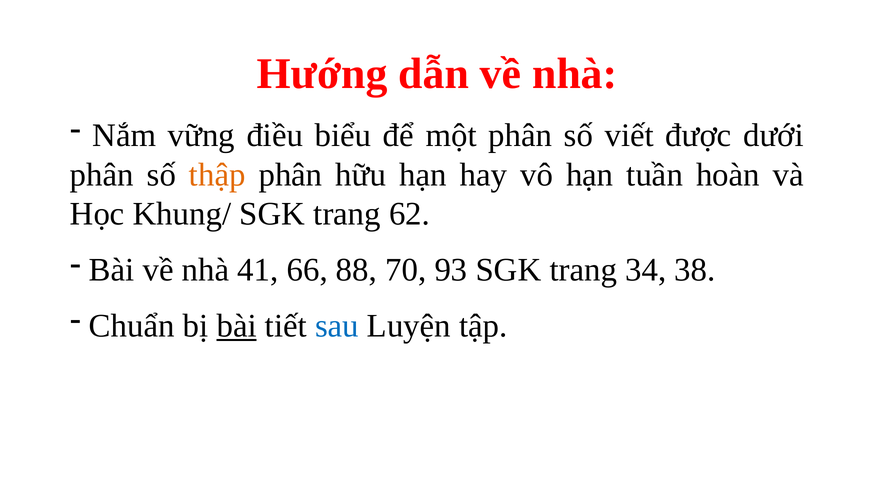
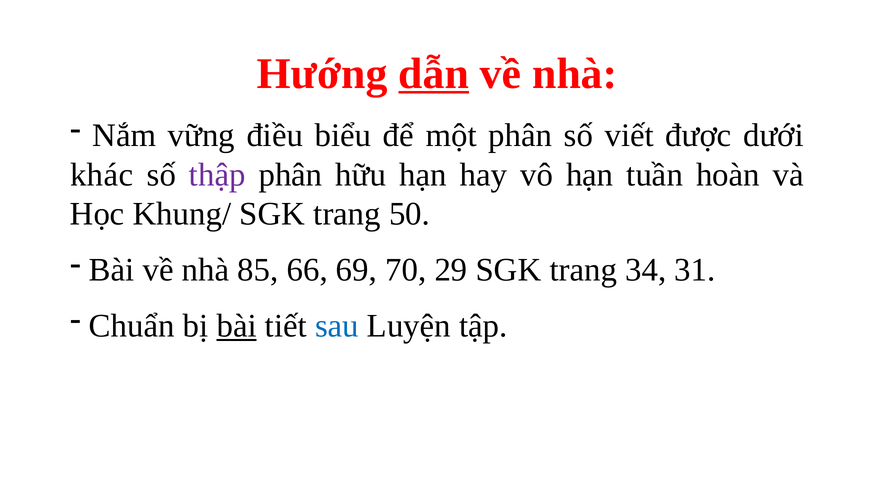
dẫn underline: none -> present (434, 74)
phân: phân -> khác (102, 175)
thập colour: orange -> purple (217, 175)
62: 62 -> 50 (410, 214)
41: 41 -> 85 (258, 270)
88: 88 -> 69 (357, 270)
93: 93 -> 29 (451, 270)
38: 38 -> 31 (695, 270)
